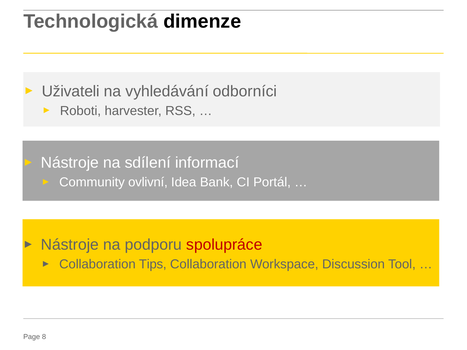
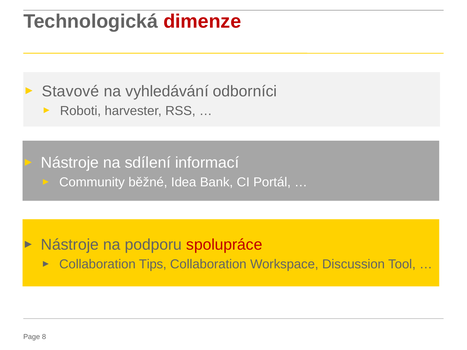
dimenze colour: black -> red (202, 22)
Uživateli: Uživateli -> Stavové (71, 91)
ovlivní: ovlivní -> běžné (148, 182)
